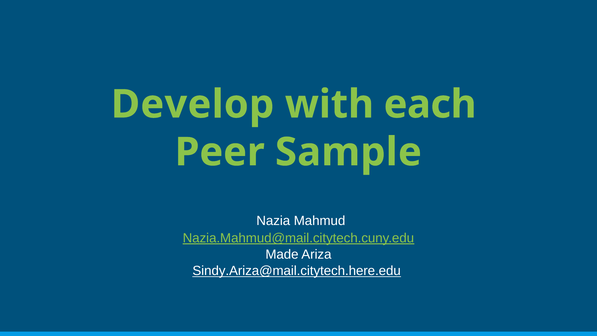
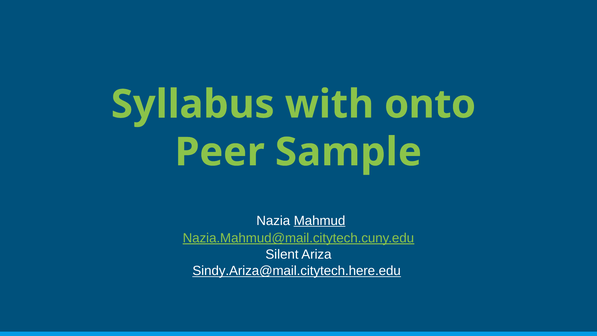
Develop: Develop -> Syllabus (193, 104)
each: each -> onto (430, 104)
Mahmud underline: none -> present (320, 221)
Made: Made -> Silent (282, 254)
